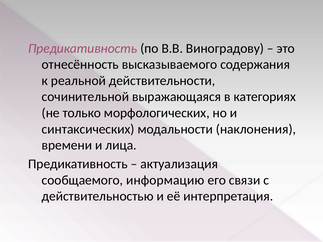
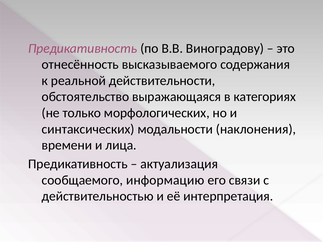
сочинительной: сочинительной -> обстоятельство (85, 97)
